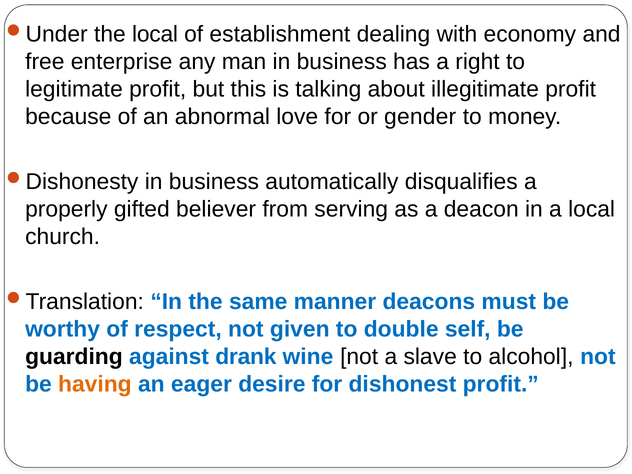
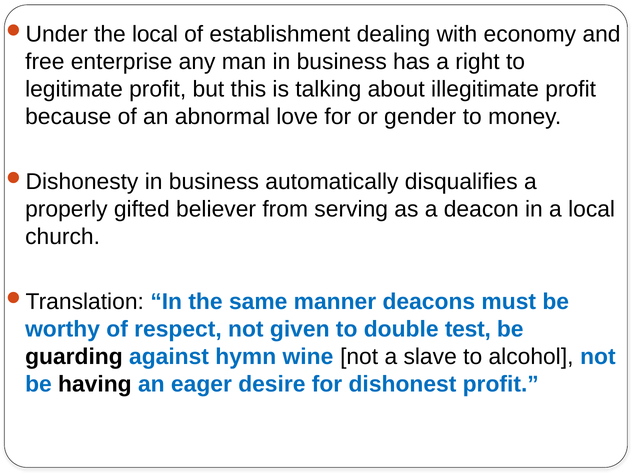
self: self -> test (468, 329)
drank: drank -> hymn (246, 357)
having colour: orange -> black (95, 384)
